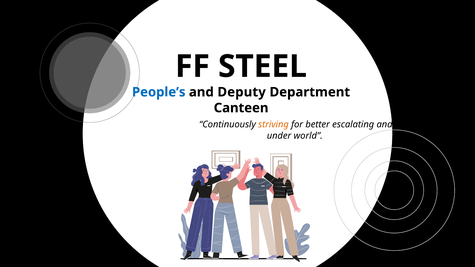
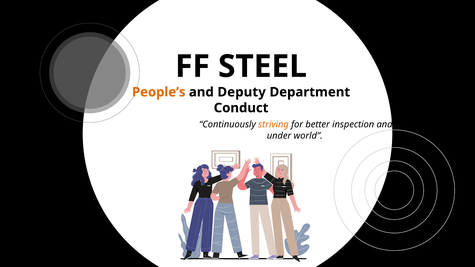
People’s colour: blue -> orange (159, 92)
Canteen: Canteen -> Conduct (241, 108)
escalating: escalating -> inspection (353, 125)
